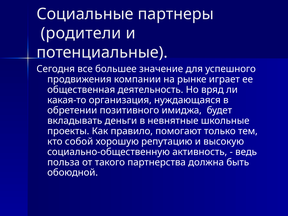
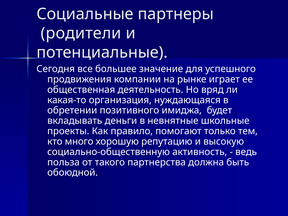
собой: собой -> много (79, 142)
